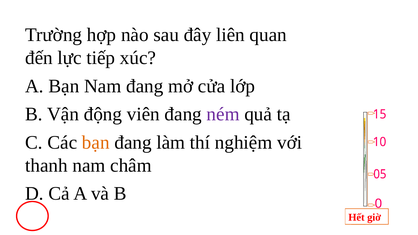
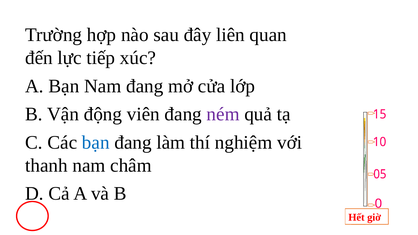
bạn colour: orange -> blue (96, 143)
